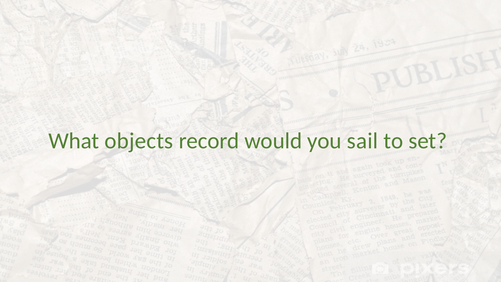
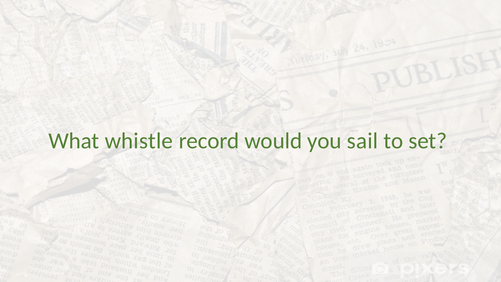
objects: objects -> whistle (139, 141)
